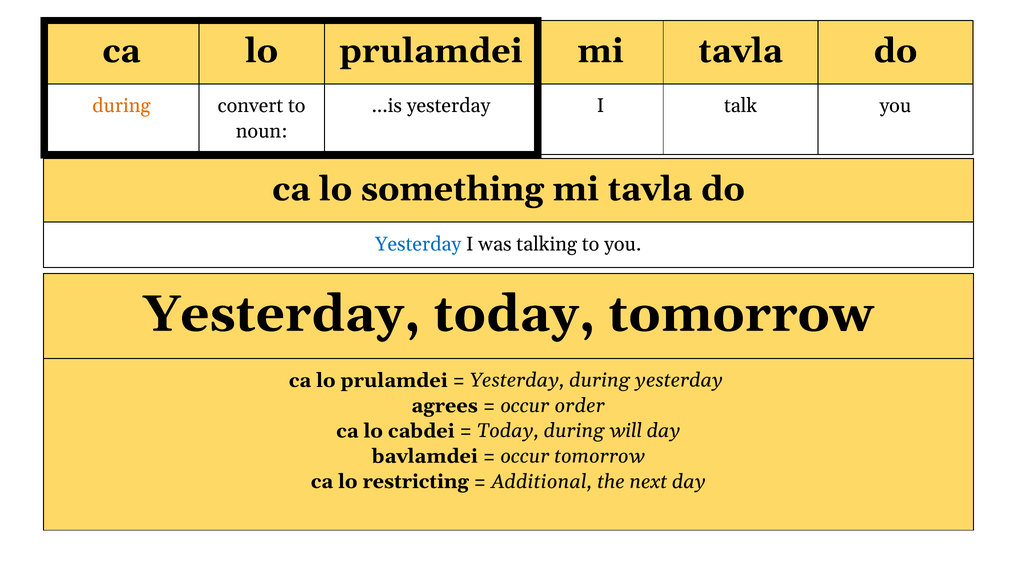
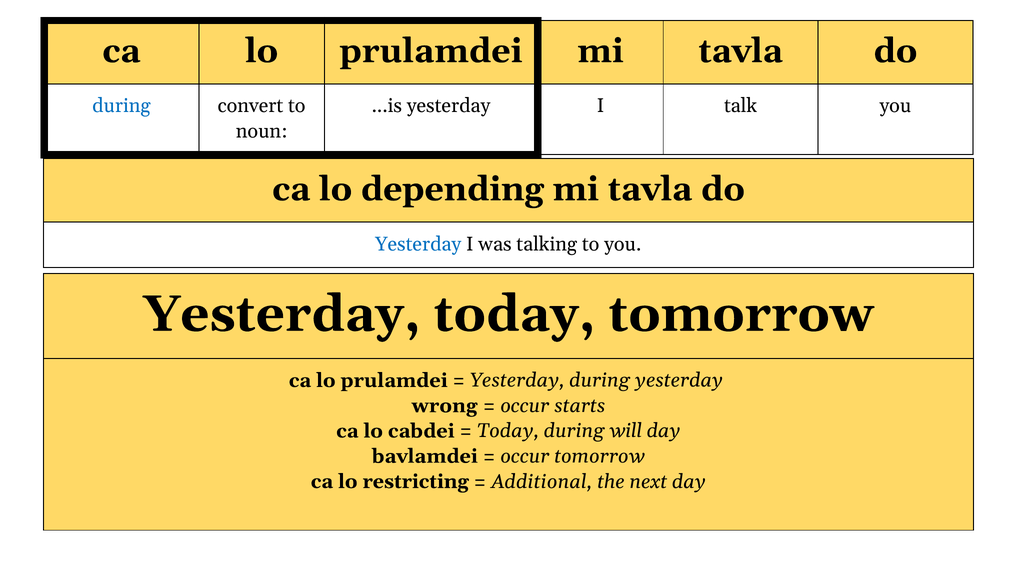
during colour: orange -> blue (121, 106)
something: something -> depending (452, 189)
agrees: agrees -> wrong (445, 406)
order: order -> starts (580, 406)
